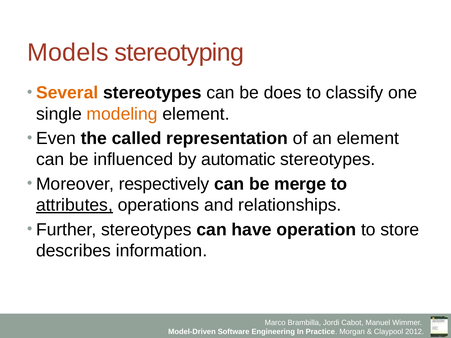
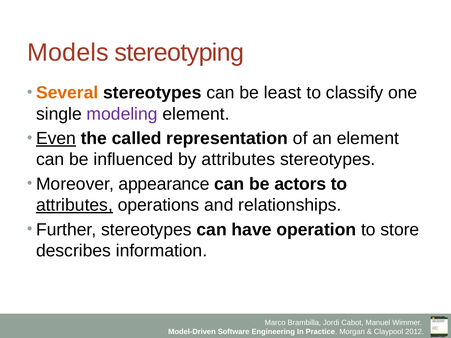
does: does -> least (283, 93)
modeling colour: orange -> purple (122, 114)
Even underline: none -> present (56, 139)
by automatic: automatic -> attributes (238, 160)
respectively: respectively -> appearance (164, 184)
merge: merge -> actors (300, 184)
